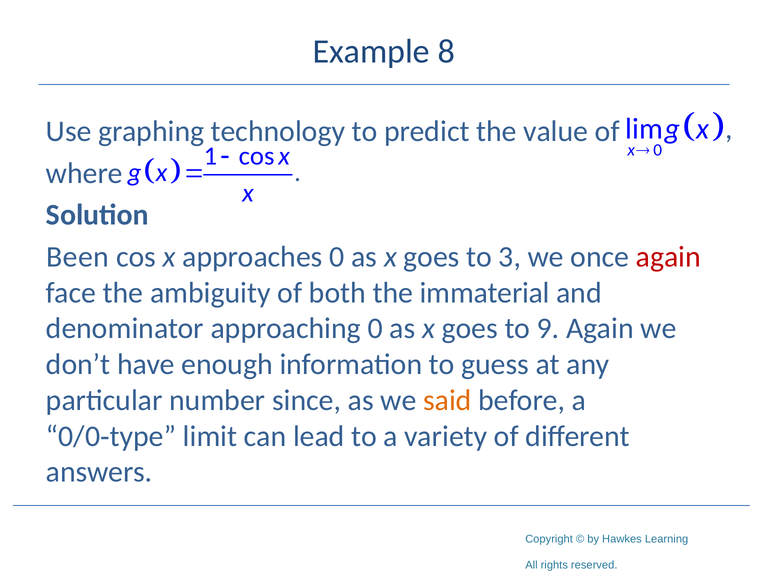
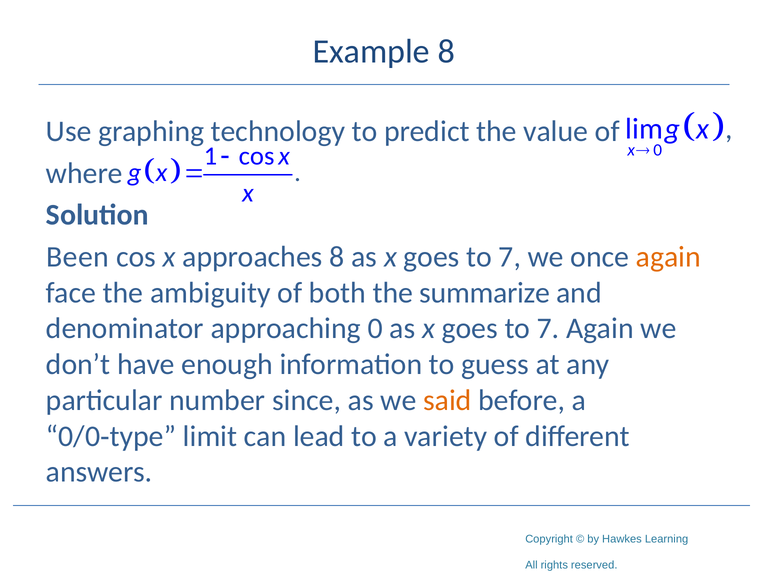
approaches 0: 0 -> 8 (337, 257)
3: 3 -> 7 (510, 257)
again colour: red -> orange (668, 257)
immaterial: immaterial -> summarize (485, 293)
9: 9 -> 7 (548, 329)
